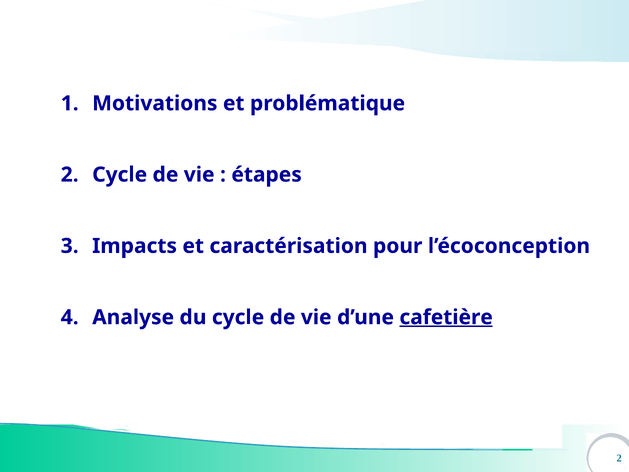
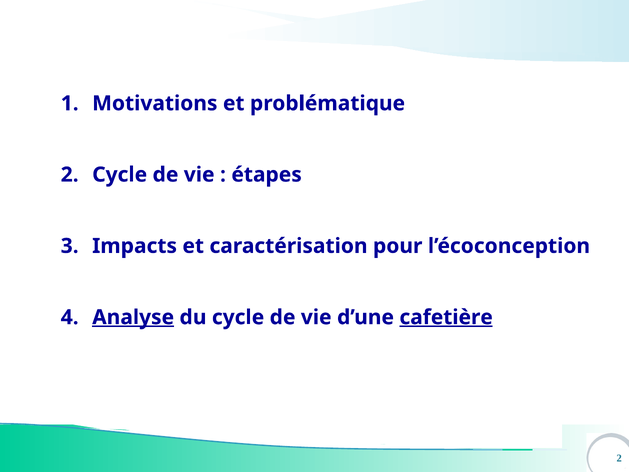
Analyse underline: none -> present (133, 317)
